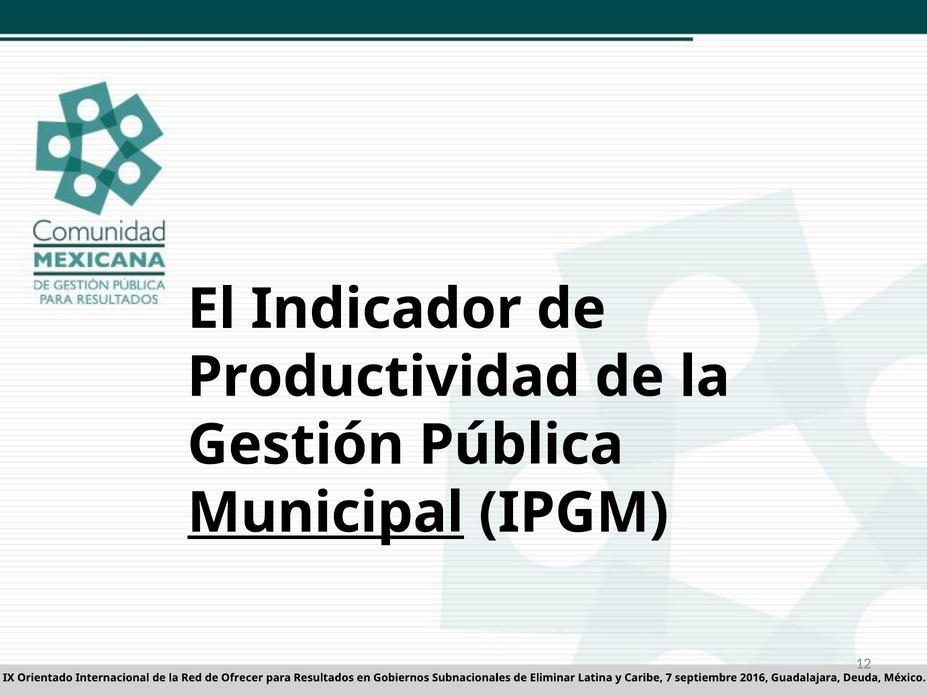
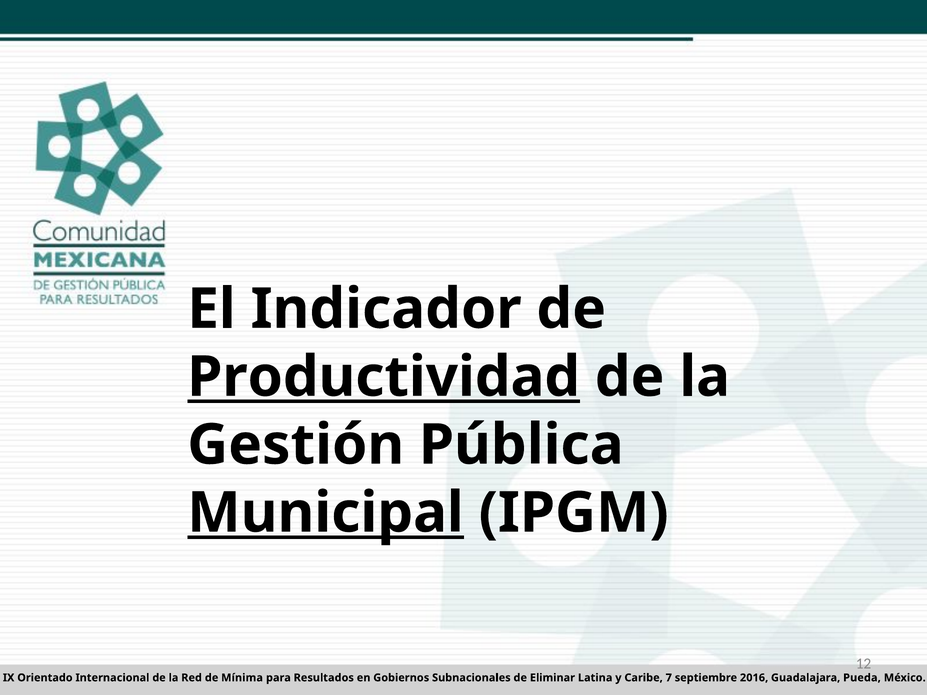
Productividad underline: none -> present (384, 377)
Ofrecer: Ofrecer -> Mínima (242, 678)
Deuda: Deuda -> Pueda (862, 678)
